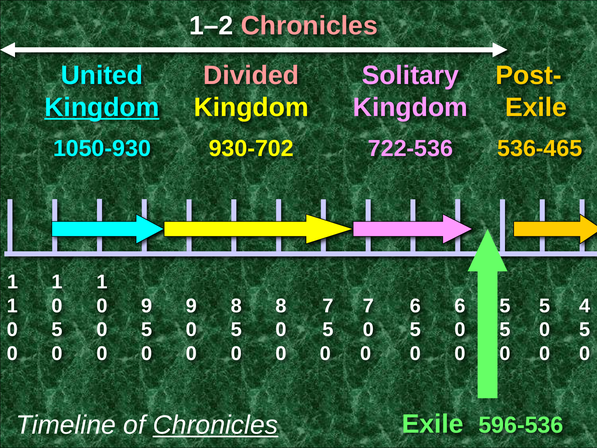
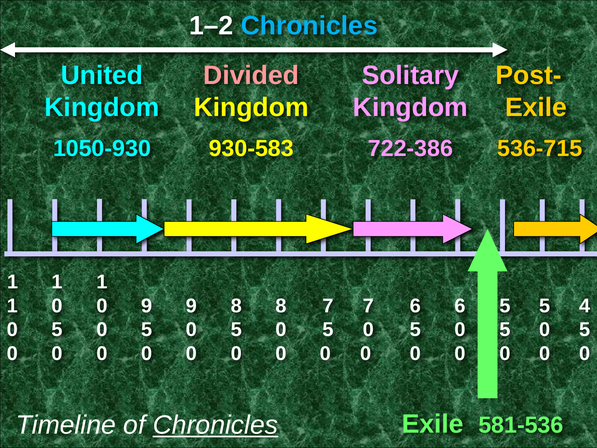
Chronicles colour: pink -> light blue (309, 26)
Kingdom underline: present -> none (102, 107)
930-702: 930-702 -> 930-583 (251, 148)
722-536: 722-536 -> 722-386 (410, 148)
536-465: 536-465 -> 536-715 (540, 148)
596-536: 596-536 -> 581-536 (521, 425)
